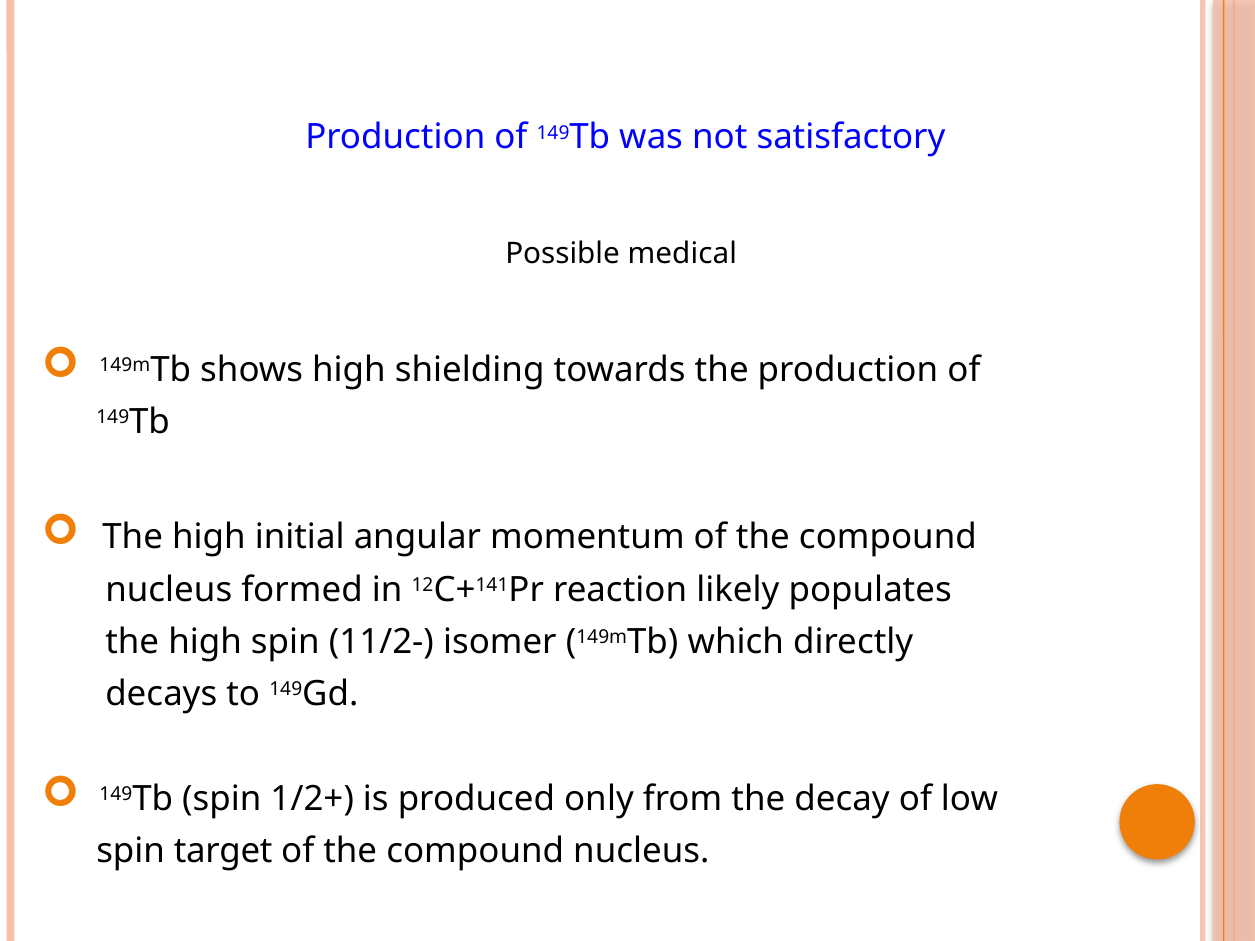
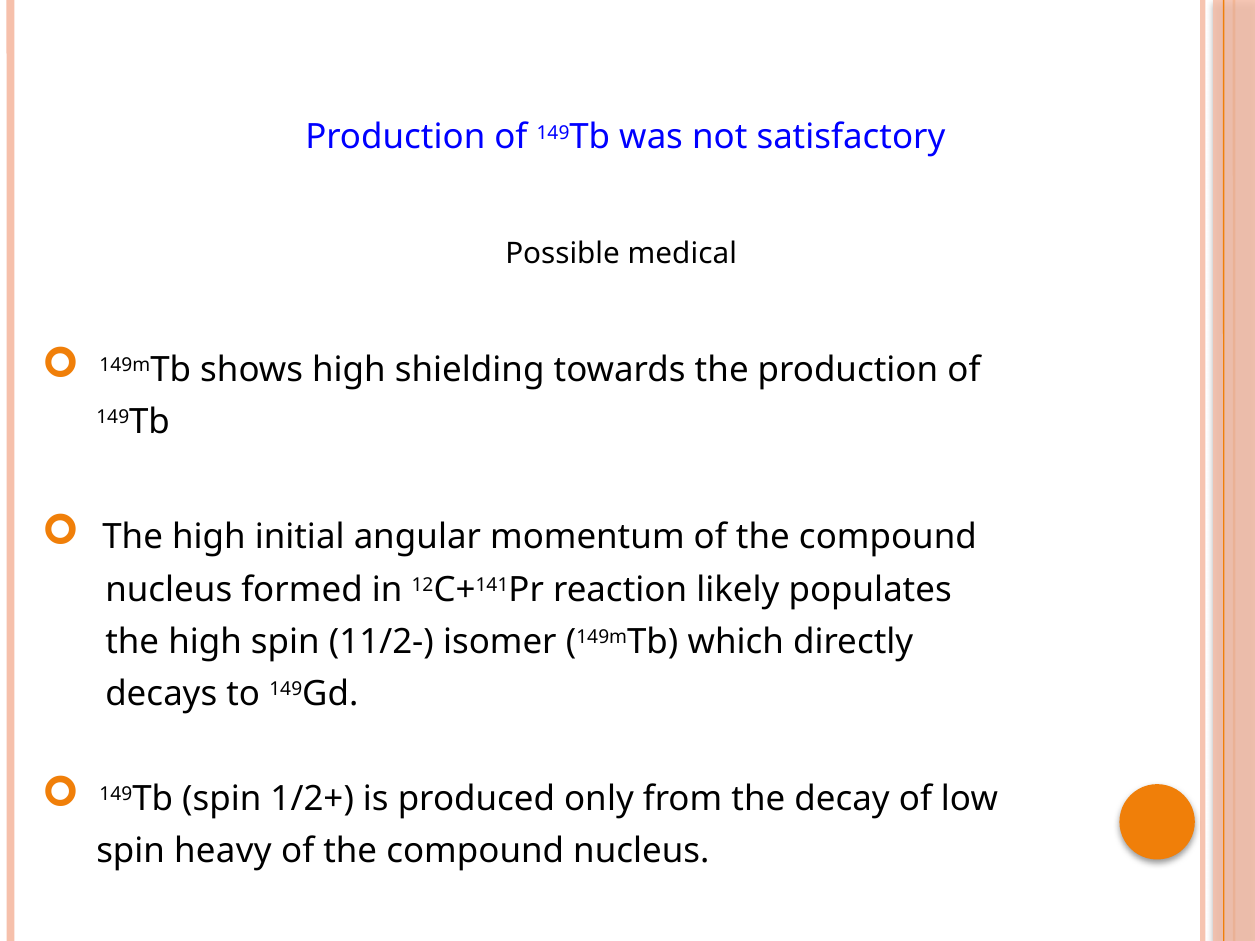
target: target -> heavy (223, 851)
